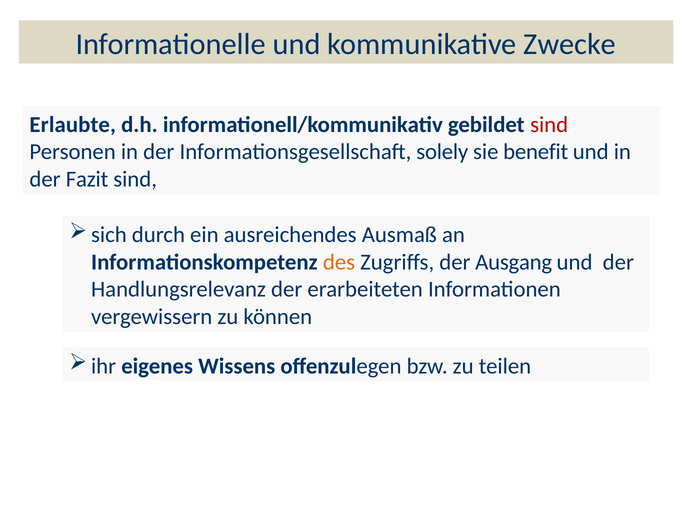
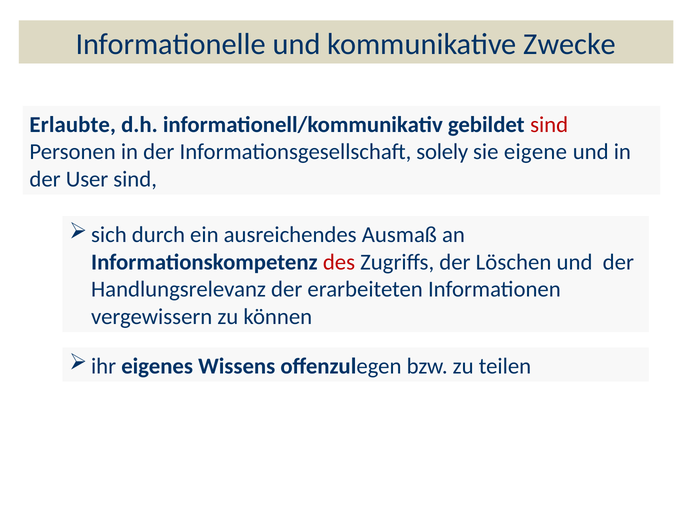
benefit: benefit -> eigene (535, 152)
Fazit: Fazit -> User (87, 179)
des colour: orange -> red (339, 262)
Ausgang: Ausgang -> Löschen (514, 262)
